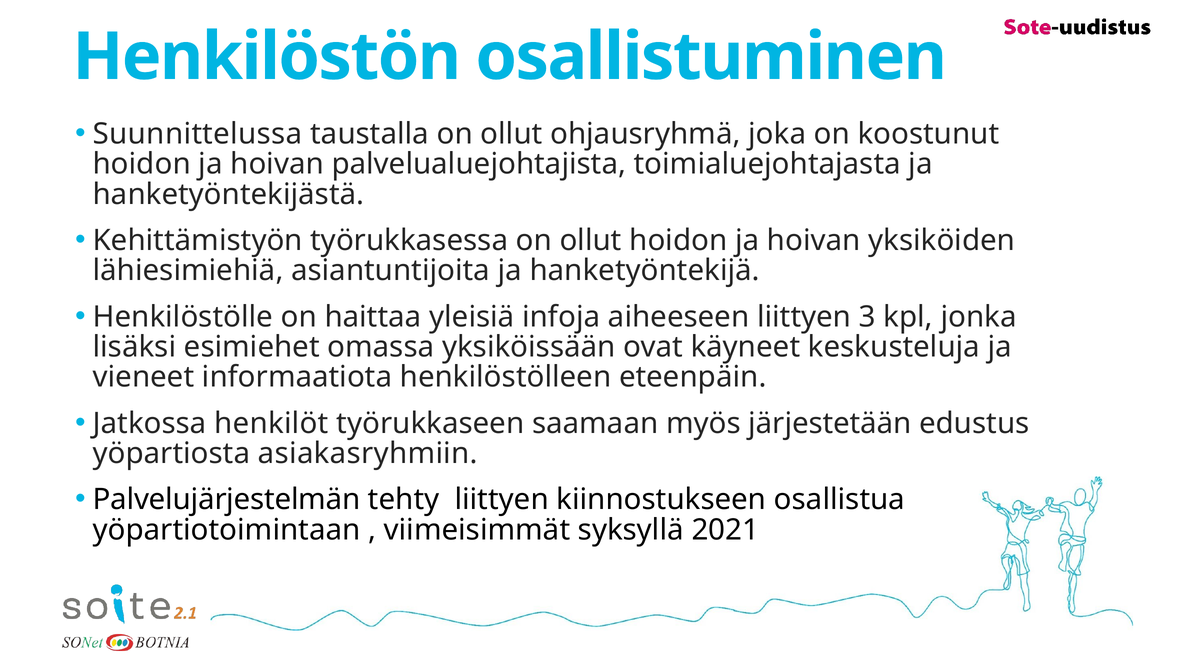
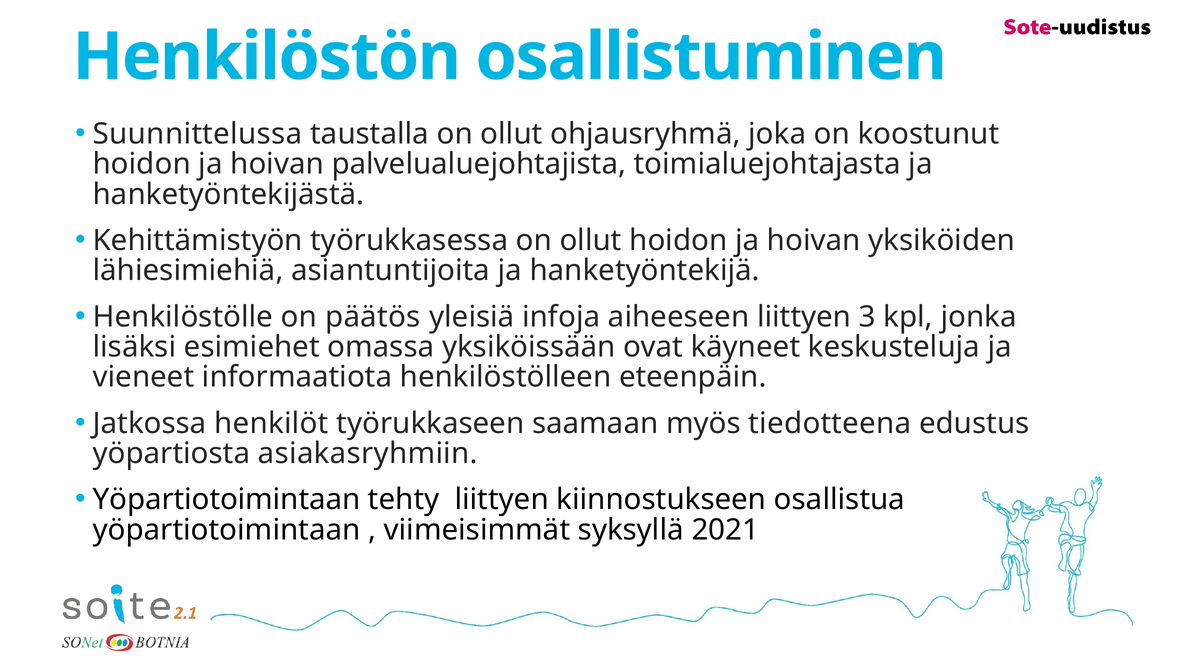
haittaa: haittaa -> päätös (373, 317)
järjestetään: järjestetään -> tiedotteena (830, 423)
Palvelujärjestelmän: Palvelujärjestelmän -> Yöpartiotoimintaan (227, 500)
